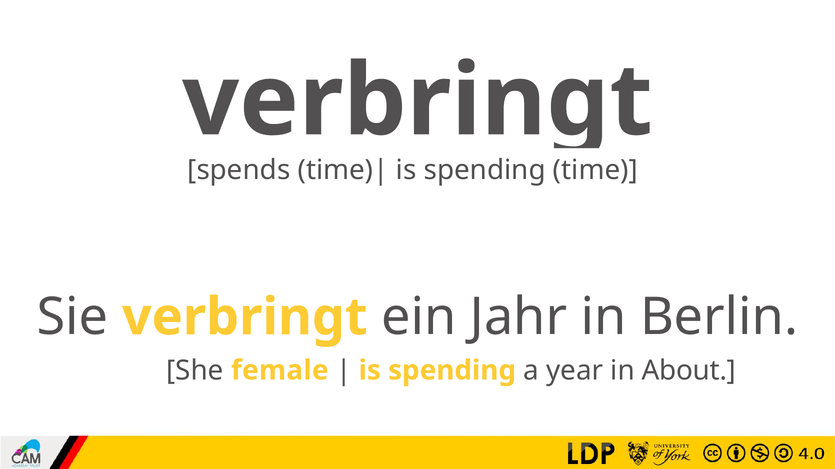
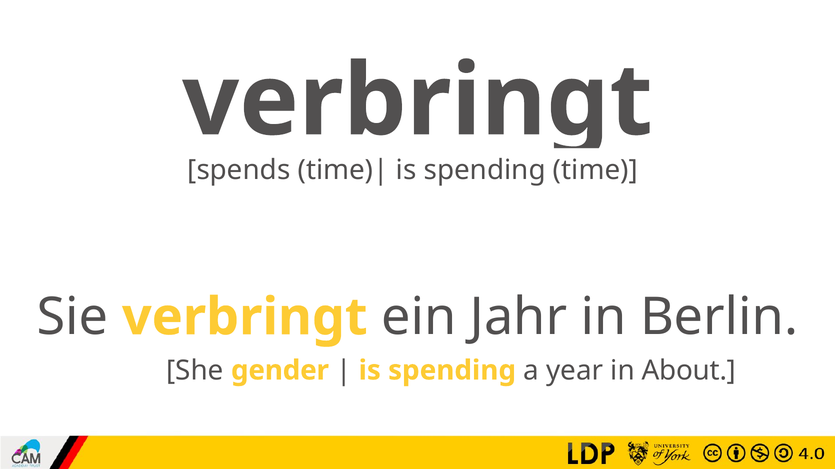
female: female -> gender (280, 371)
